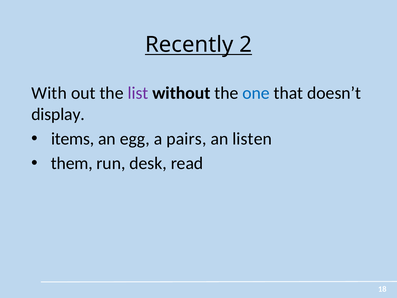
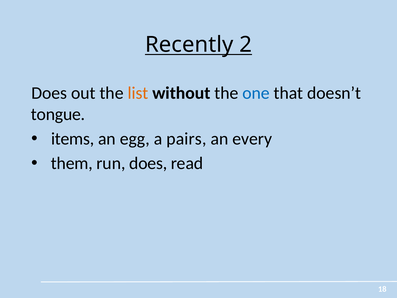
With: With -> Does (49, 93)
list colour: purple -> orange (138, 93)
display: display -> tongue (58, 114)
listen: listen -> every (252, 139)
run desk: desk -> does (148, 163)
